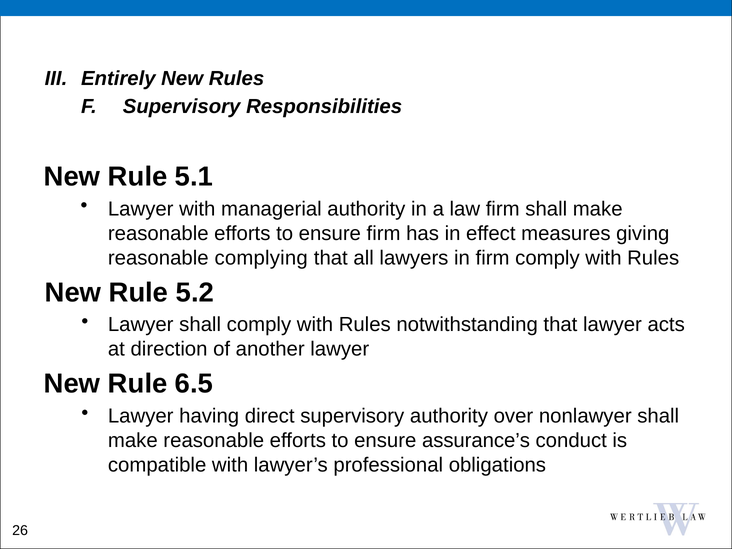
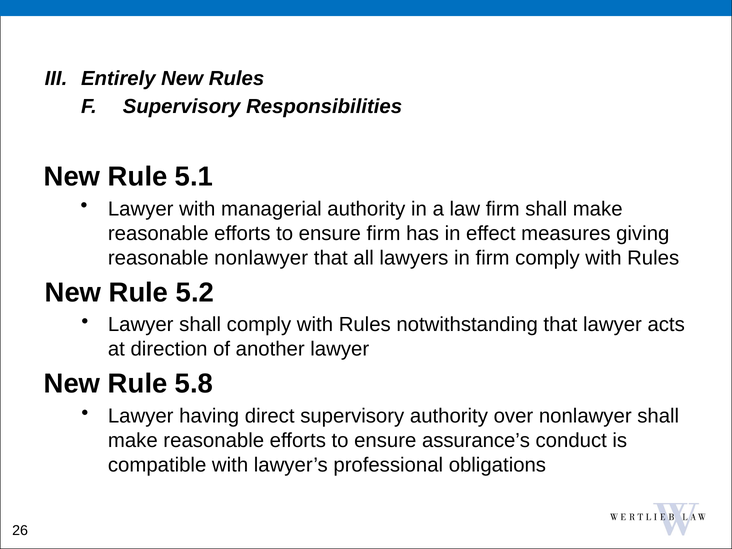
reasonable complying: complying -> nonlawyer (261, 258)
6.5: 6.5 -> 5.8 (194, 384)
